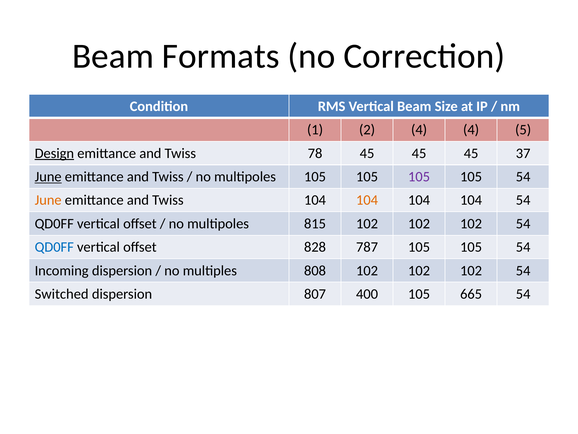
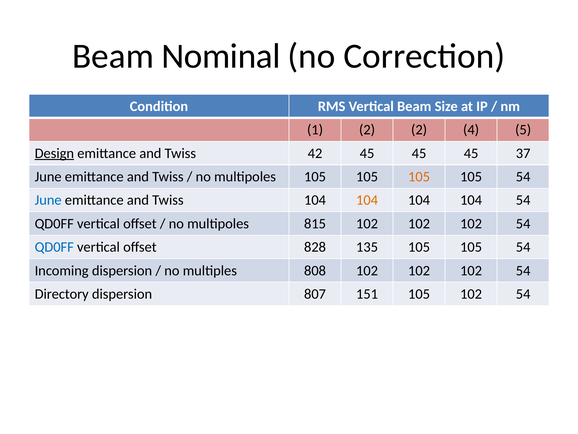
Formats: Formats -> Nominal (221, 56)
2 4: 4 -> 2 (419, 130)
78: 78 -> 42 (315, 153)
June underline: present -> none (48, 177)
105 colour: purple -> orange (419, 177)
June colour: orange -> blue (48, 200)
787: 787 -> 135 (367, 247)
Switched: Switched -> Directory (62, 294)
400: 400 -> 151 (367, 294)
105 665: 665 -> 102 (471, 294)
